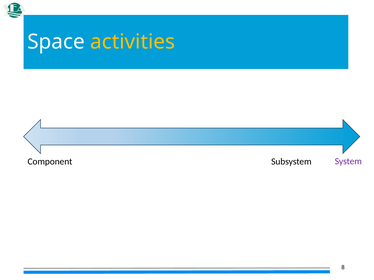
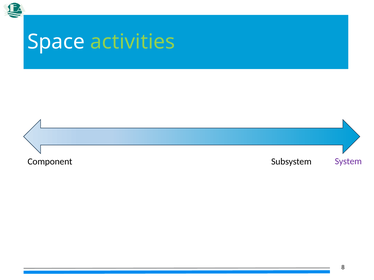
activities colour: yellow -> light green (133, 42)
